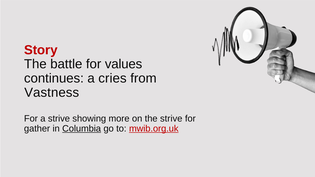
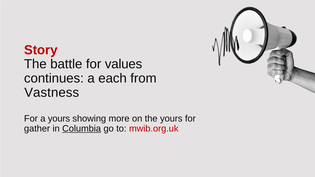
cries: cries -> each (113, 78)
a strive: strive -> yours (59, 119)
the strive: strive -> yours (171, 119)
mwib.org.uk underline: present -> none (154, 129)
